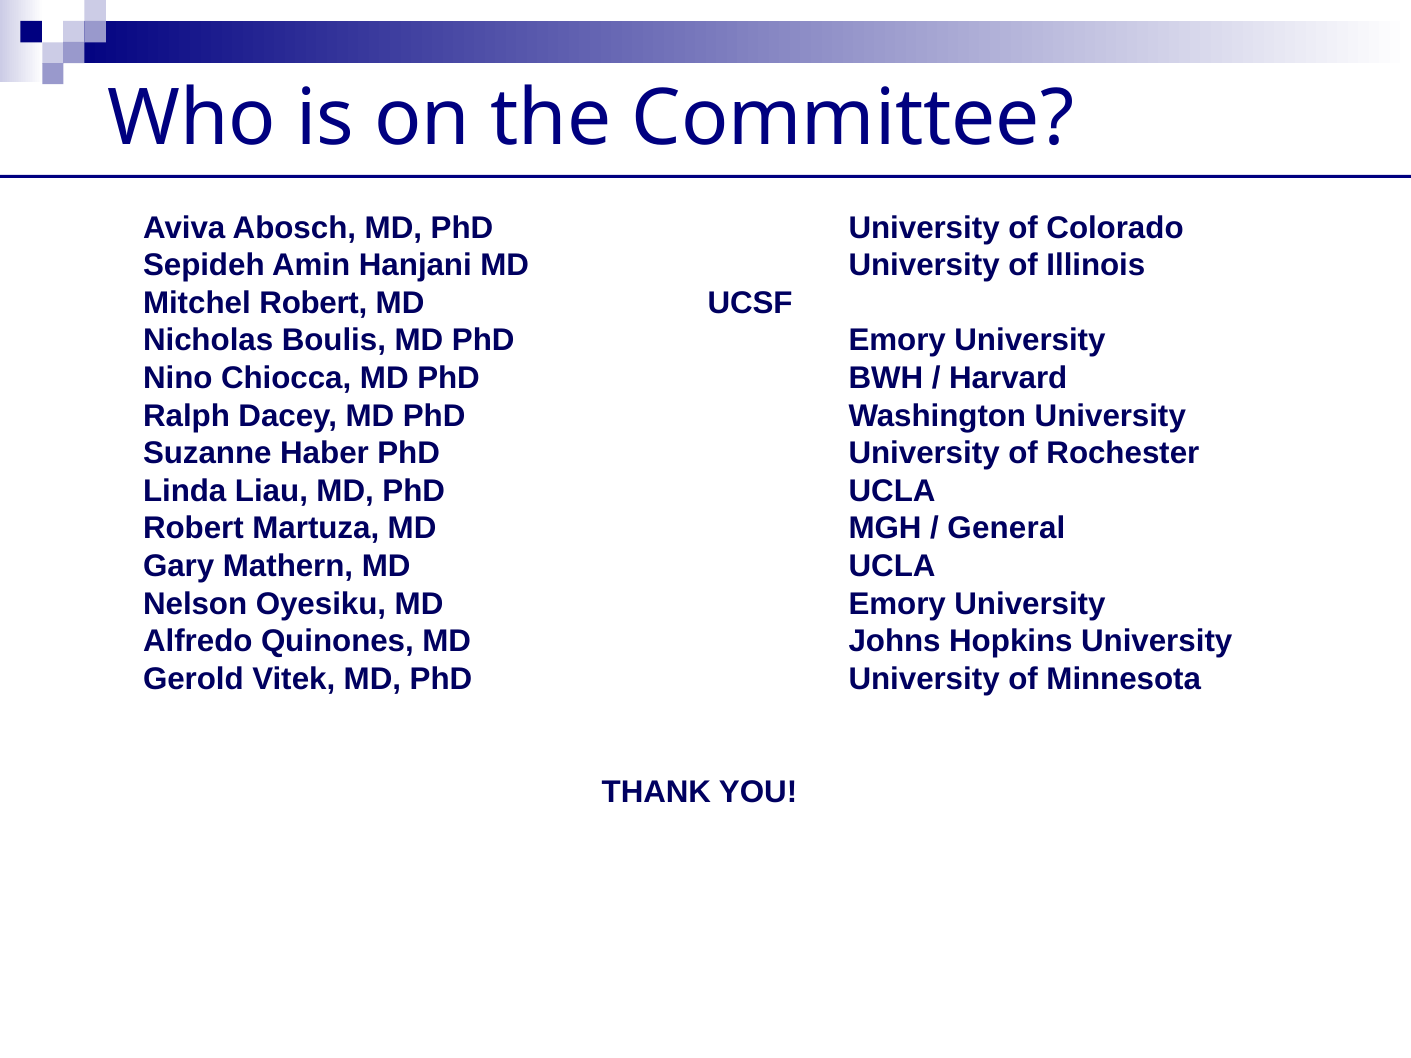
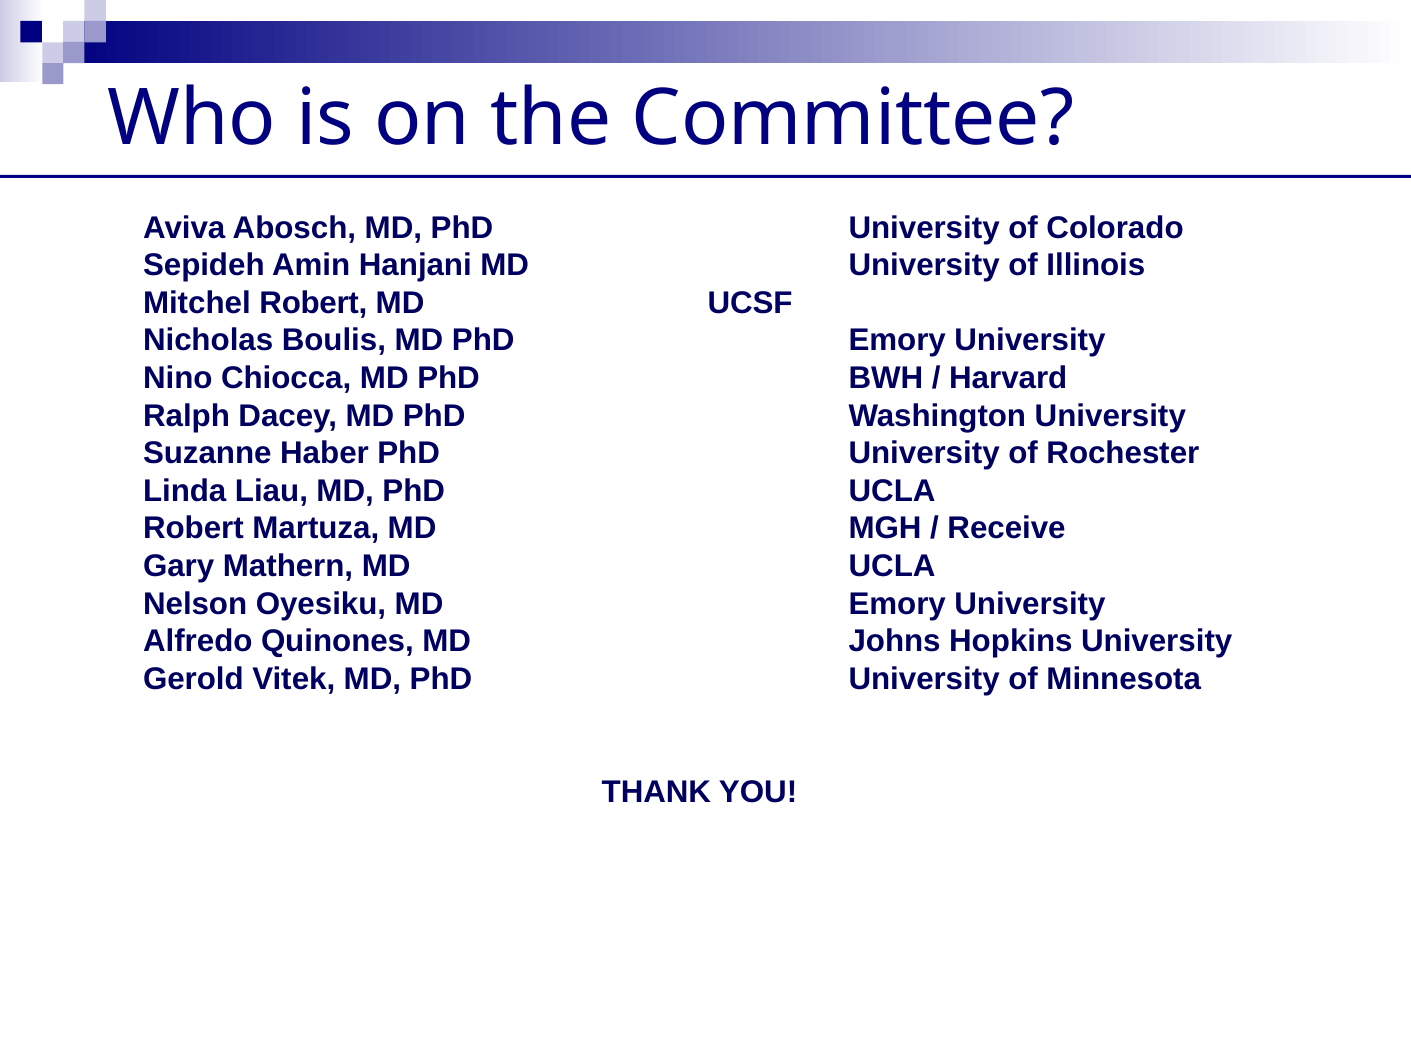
General: General -> Receive (1007, 529)
